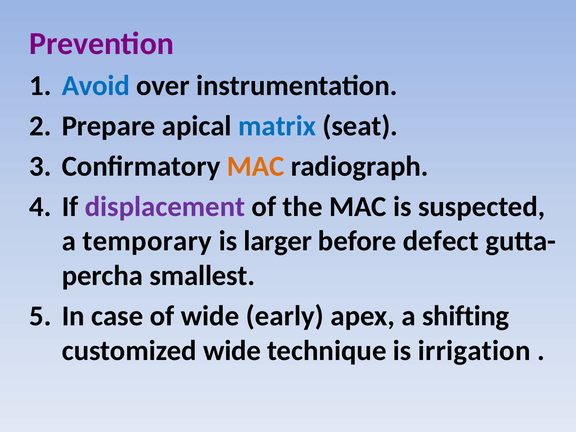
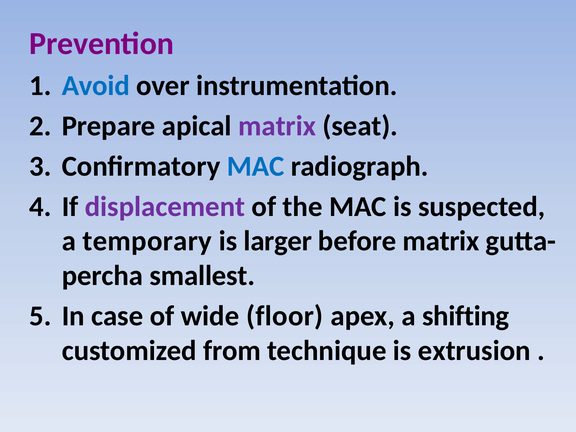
matrix colour: blue -> purple (277, 126)
MAC colour: orange -> blue (256, 166)
before defect: defect -> matrix (441, 241)
early: early -> floor (285, 316)
customized wide: wide -> from (232, 350)
irrigation: irrigation -> extrusion (474, 350)
